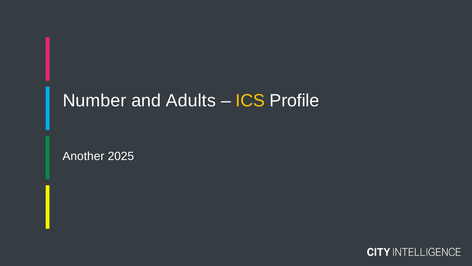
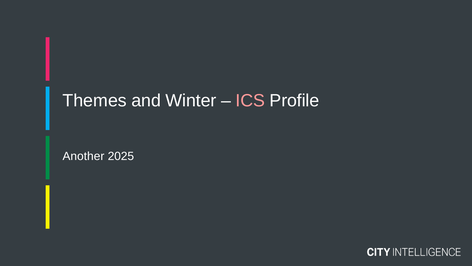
Number: Number -> Themes (95, 100)
Adults: Adults -> Winter (191, 100)
ICS colour: yellow -> pink (250, 100)
